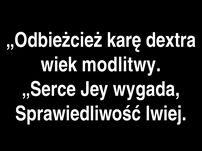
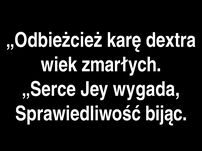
modlitwy: modlitwy -> zmarłych (122, 65)
lwiej: lwiej -> bijąc (166, 114)
